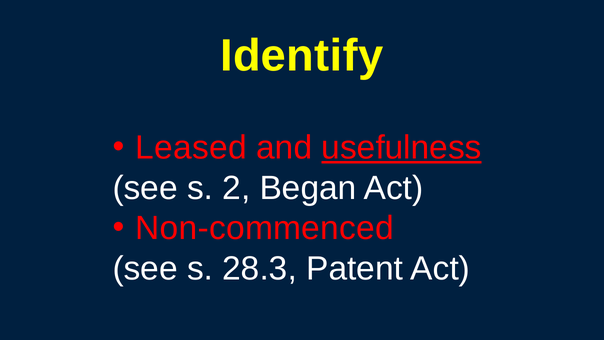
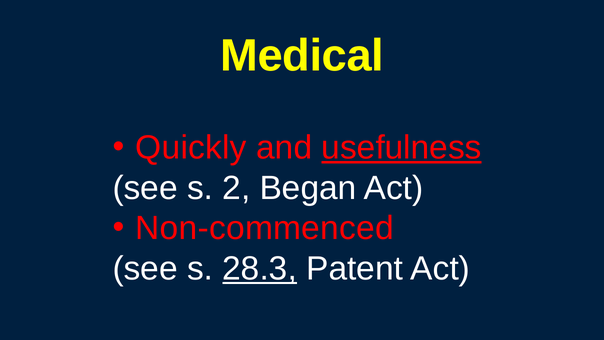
Identify: Identify -> Medical (302, 56)
Leased: Leased -> Quickly (191, 148)
28.3 underline: none -> present (260, 268)
